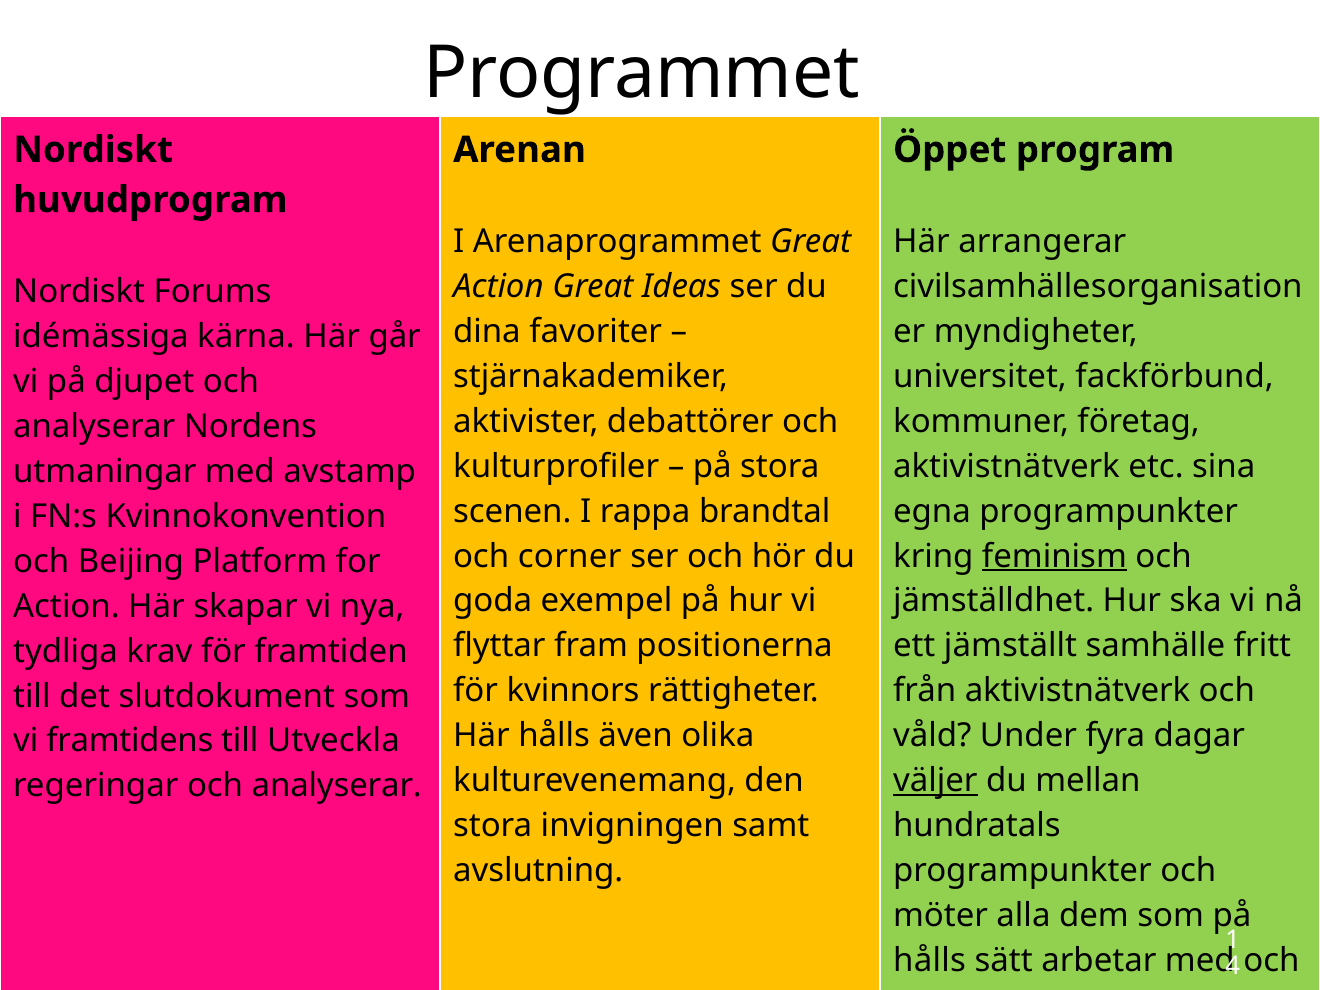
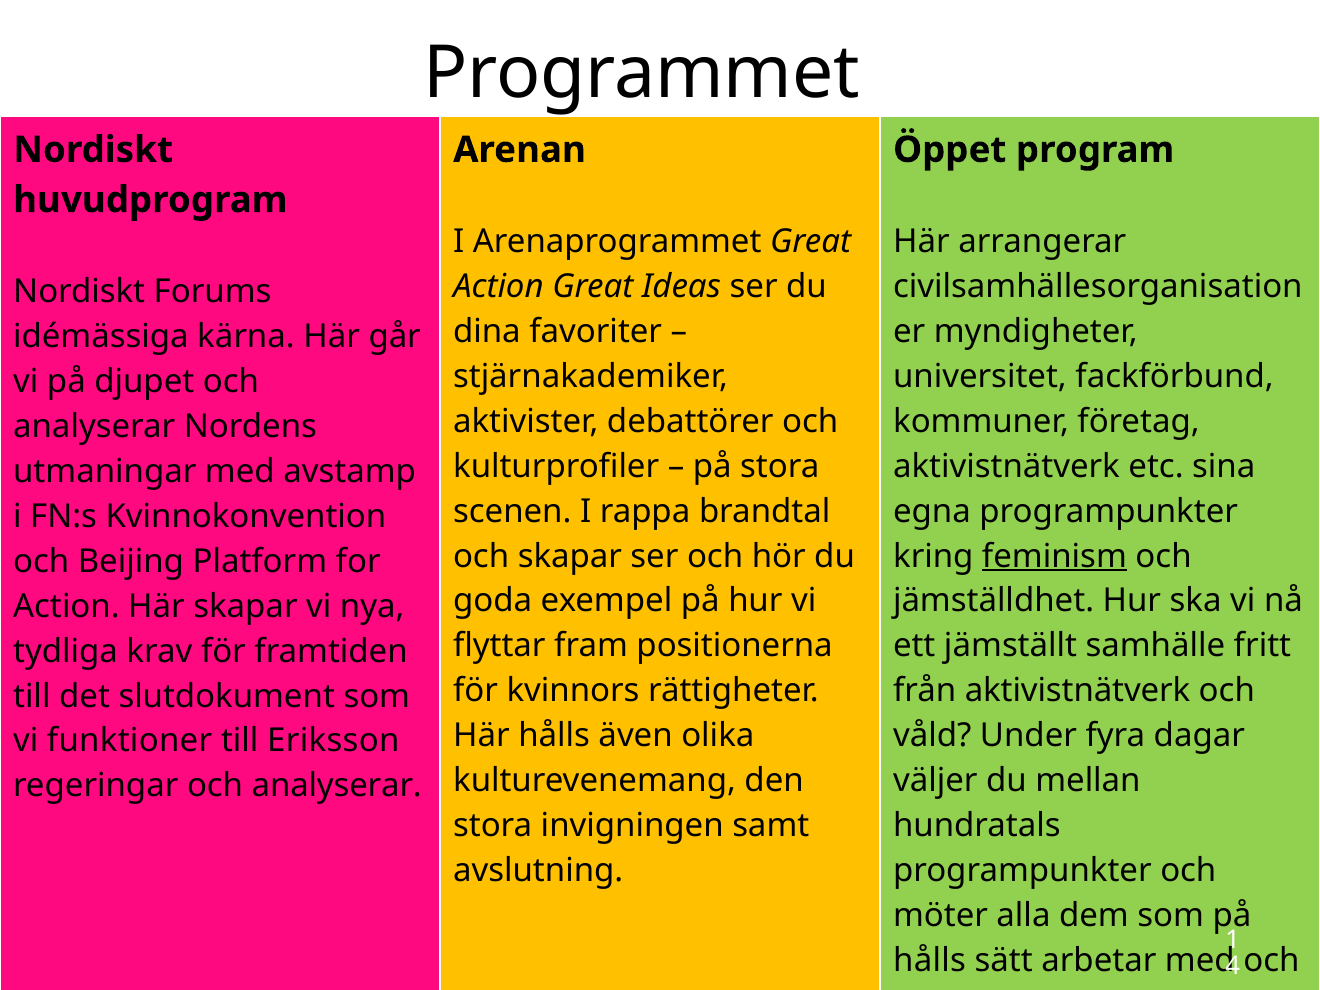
och corner: corner -> skapar (570, 556)
framtidens: framtidens -> funktioner (130, 741)
Utveckla: Utveckla -> Eriksson (333, 741)
väljer underline: present -> none (935, 781)
